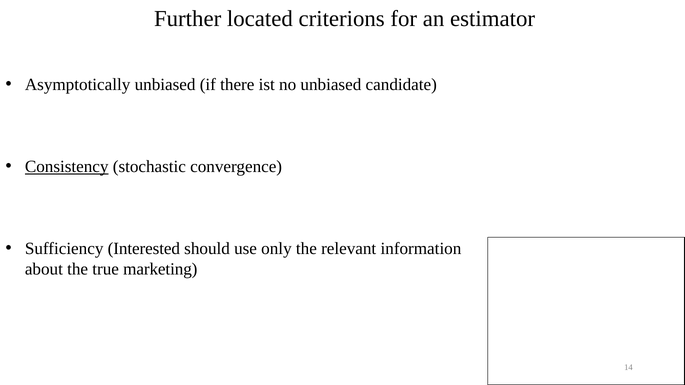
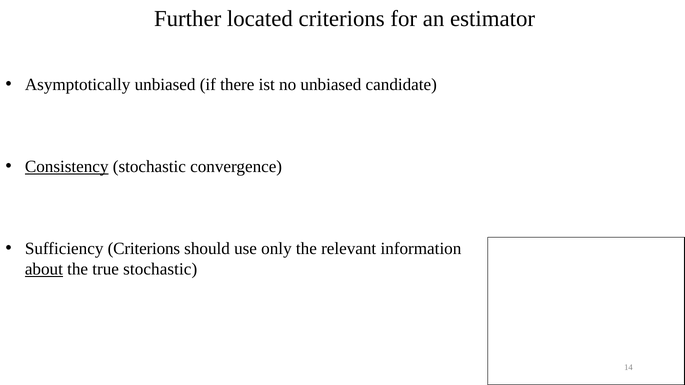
Sufficiency Interested: Interested -> Criterions (144, 249)
about underline: none -> present (44, 269)
true marketing: marketing -> stochastic (160, 269)
